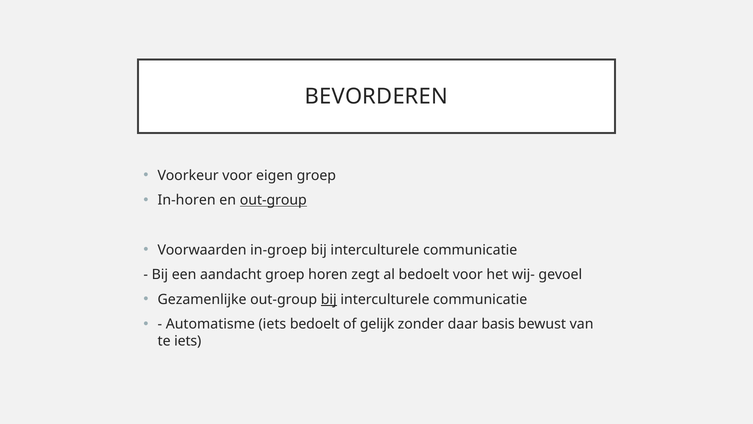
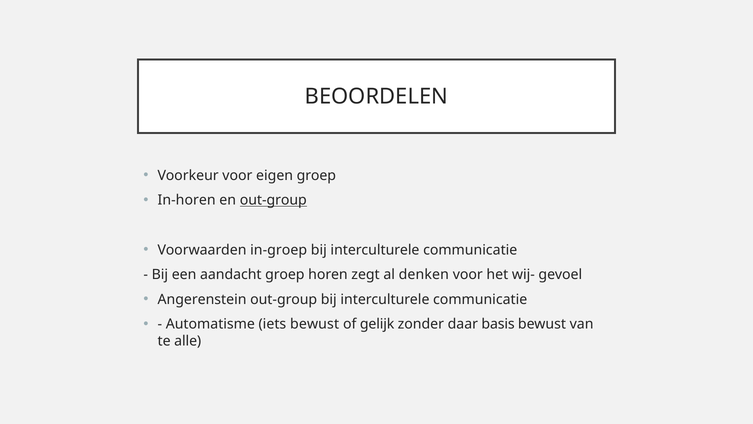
BEVORDEREN: BEVORDEREN -> BEOORDELEN (376, 96)
al bedoelt: bedoelt -> denken (424, 274)
Gezamenlijke: Gezamenlijke -> Angerenstein (202, 299)
bij underline: present -> none (329, 299)
iets bedoelt: bedoelt -> bewust (315, 324)
te iets: iets -> alle (188, 341)
